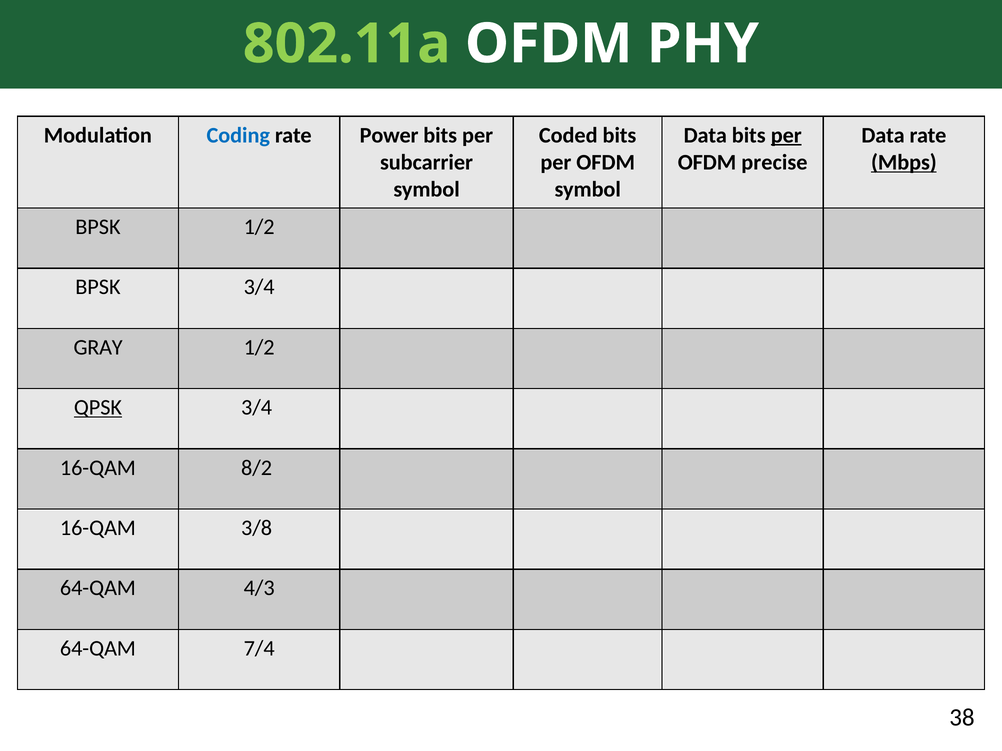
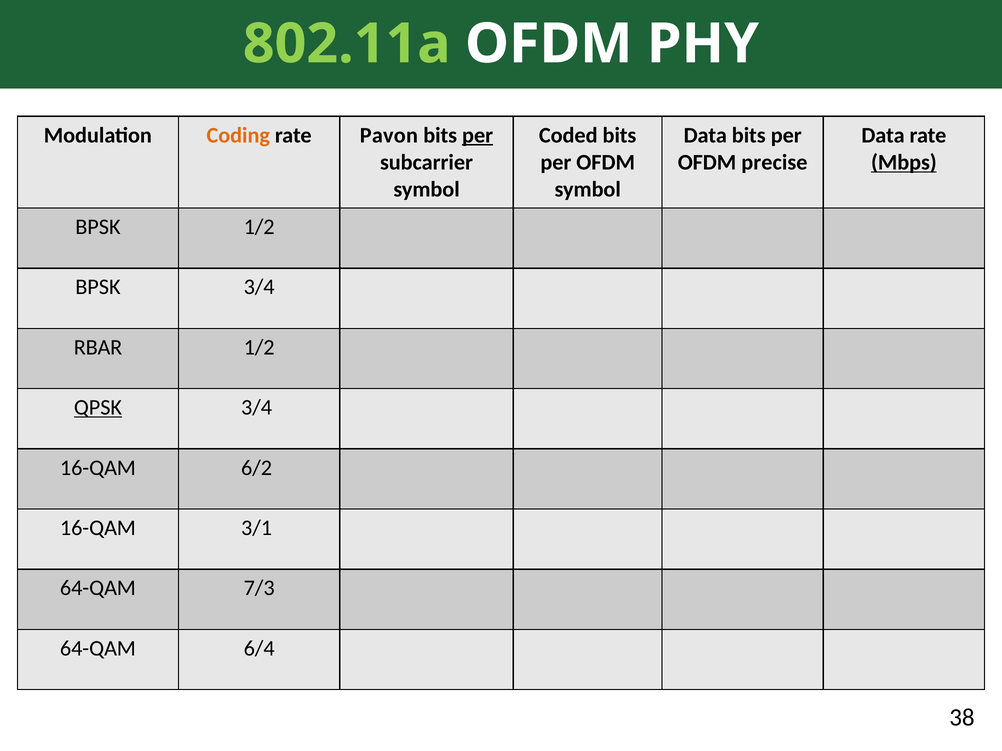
Coding colour: blue -> orange (238, 135)
Power: Power -> Pavon (389, 135)
per underline: none -> present (478, 135)
per underline: present -> none (786, 135)
GRAY: GRAY -> RBAR (98, 347)
8/2: 8/2 -> 6/2 (257, 468)
3/8: 3/8 -> 3/1 (257, 528)
4/3: 4/3 -> 7/3 (259, 588)
7/4: 7/4 -> 6/4 (259, 649)
